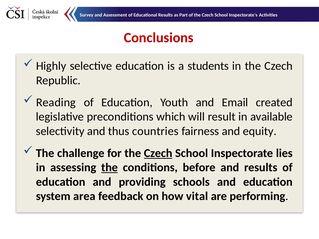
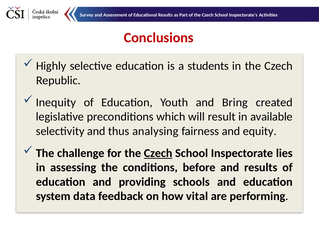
Reading: Reading -> Inequity (56, 103)
Email: Email -> Bring (235, 103)
countries: countries -> analysing (155, 131)
the underline: present -> none (110, 168)
area: area -> data (84, 196)
